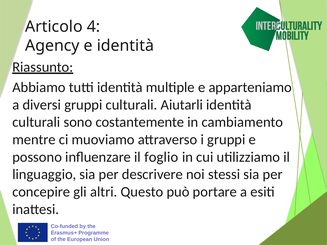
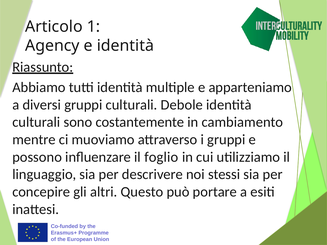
4: 4 -> 1 (93, 27)
Aiutarli: Aiutarli -> Debole (182, 105)
